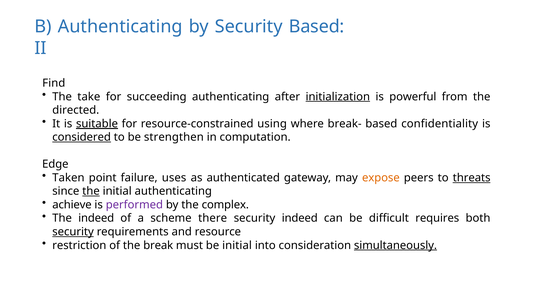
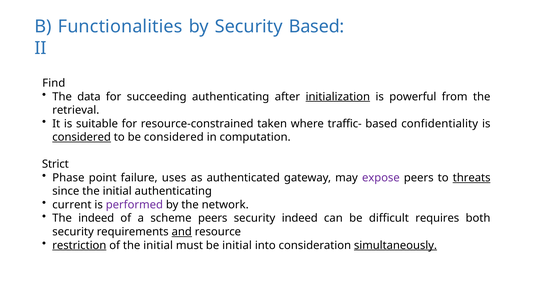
B Authenticating: Authenticating -> Functionalities (120, 27)
take: take -> data (89, 97)
directed: directed -> retrieval (76, 110)
suitable underline: present -> none (97, 124)
using: using -> taken (272, 124)
break-: break- -> traffic- (345, 124)
be strengthen: strengthen -> considered (174, 137)
Edge: Edge -> Strict (55, 164)
Taken: Taken -> Phase (68, 178)
expose colour: orange -> purple (381, 178)
the underline: present -> none (91, 191)
achieve: achieve -> current (72, 205)
complex: complex -> network (225, 205)
scheme there: there -> peers (213, 218)
security underline: present -> none (73, 232)
and underline: none -> present (182, 232)
restriction underline: none -> present (79, 246)
of the break: break -> initial (158, 246)
